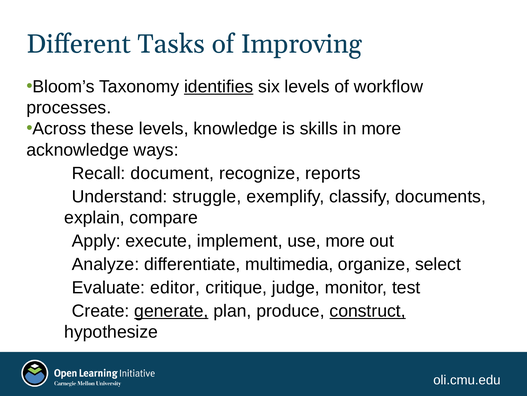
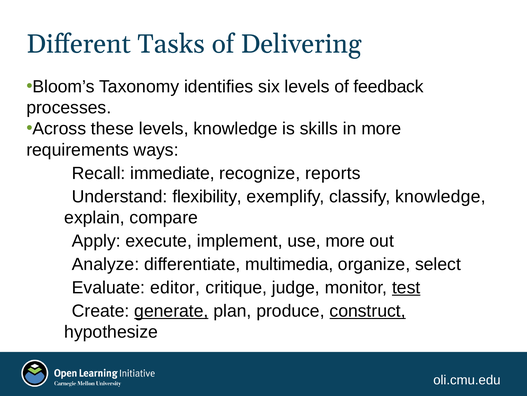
Improving: Improving -> Delivering (301, 44)
identifies underline: present -> none (219, 86)
workflow: workflow -> feedback (389, 86)
acknowledge: acknowledge -> requirements (78, 150)
document: document -> immediate (172, 173)
struggle: struggle -> flexibility (207, 196)
classify documents: documents -> knowledge (440, 196)
test underline: none -> present (406, 287)
